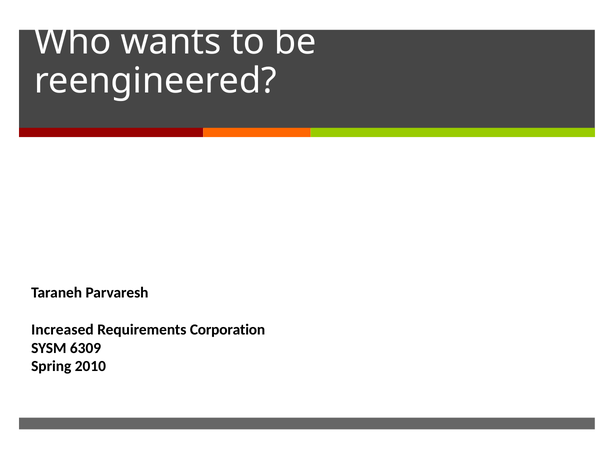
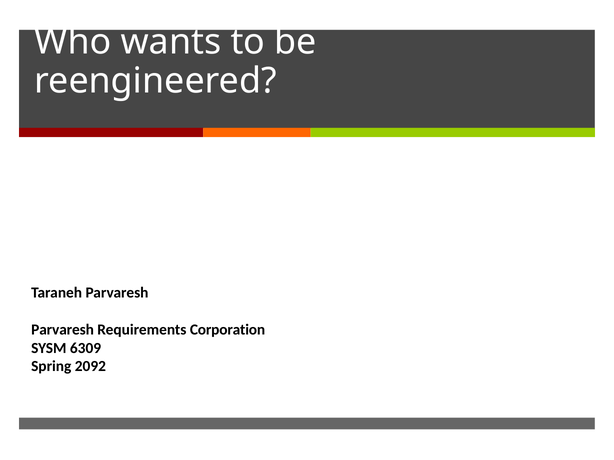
Increased: Increased -> Parvaresh (63, 330)
2010: 2010 -> 2092 (90, 367)
